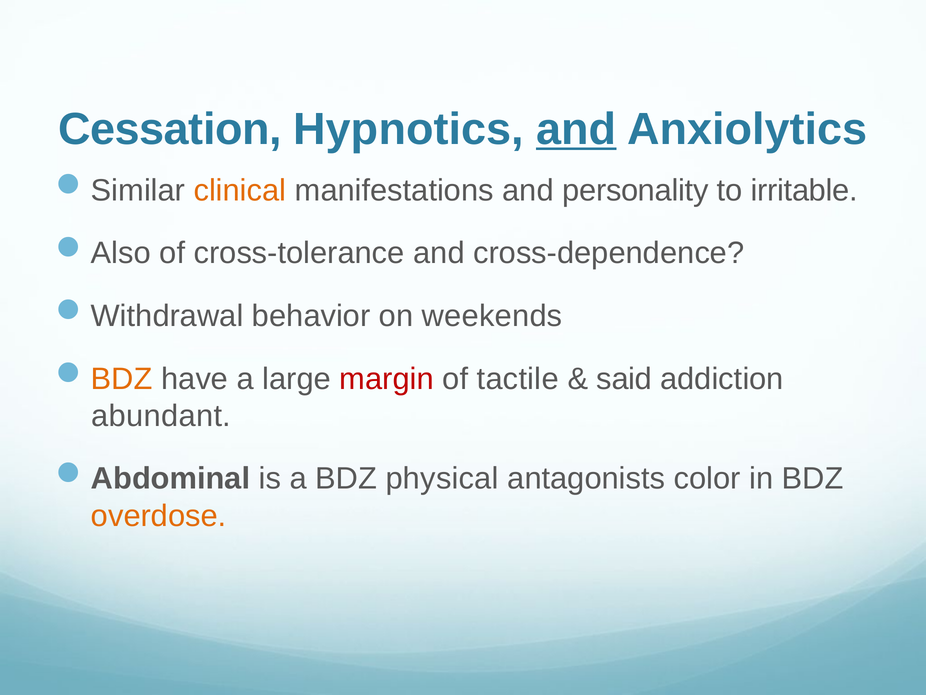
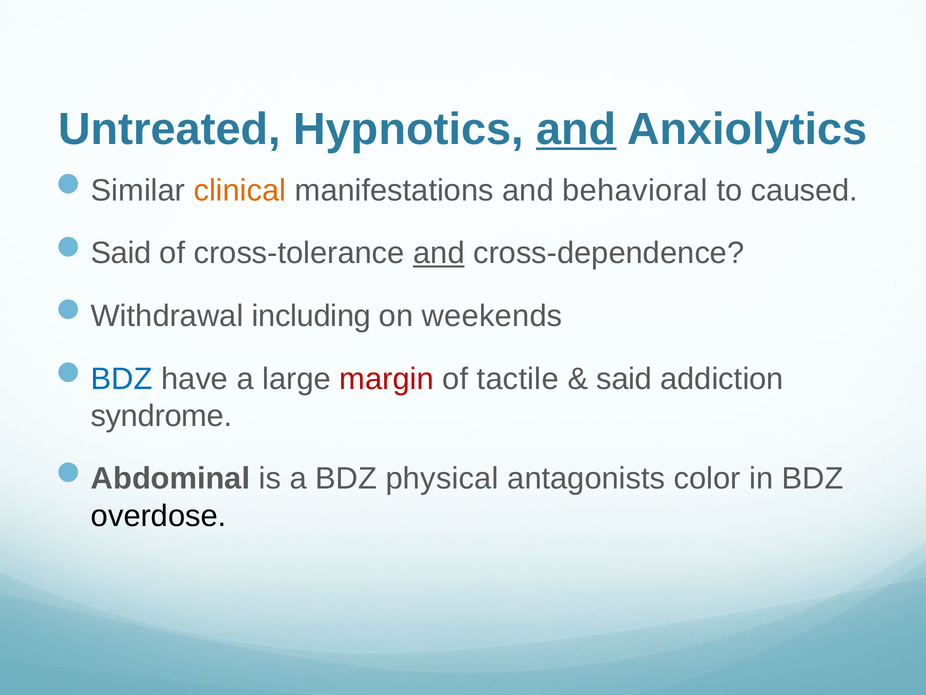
Cessation: Cessation -> Untreated (170, 129)
personality: personality -> behavioral (635, 190)
irritable: irritable -> caused (804, 190)
Also: Also -> Said (121, 253)
and underline: none -> present (439, 253)
behavior: behavior -> including (311, 316)
BDZ colour: orange -> blue (122, 379)
abundant: abundant -> syndrome (161, 416)
overdose colour: orange -> black (159, 515)
